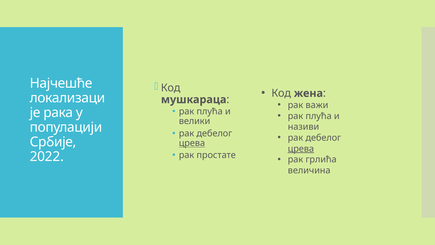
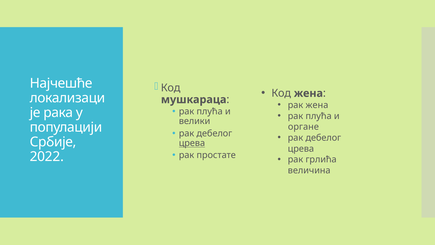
рак важи: важи -> жена (317, 105)
називи: називи -> органе (303, 127)
црева underline: present -> none (301, 149)
